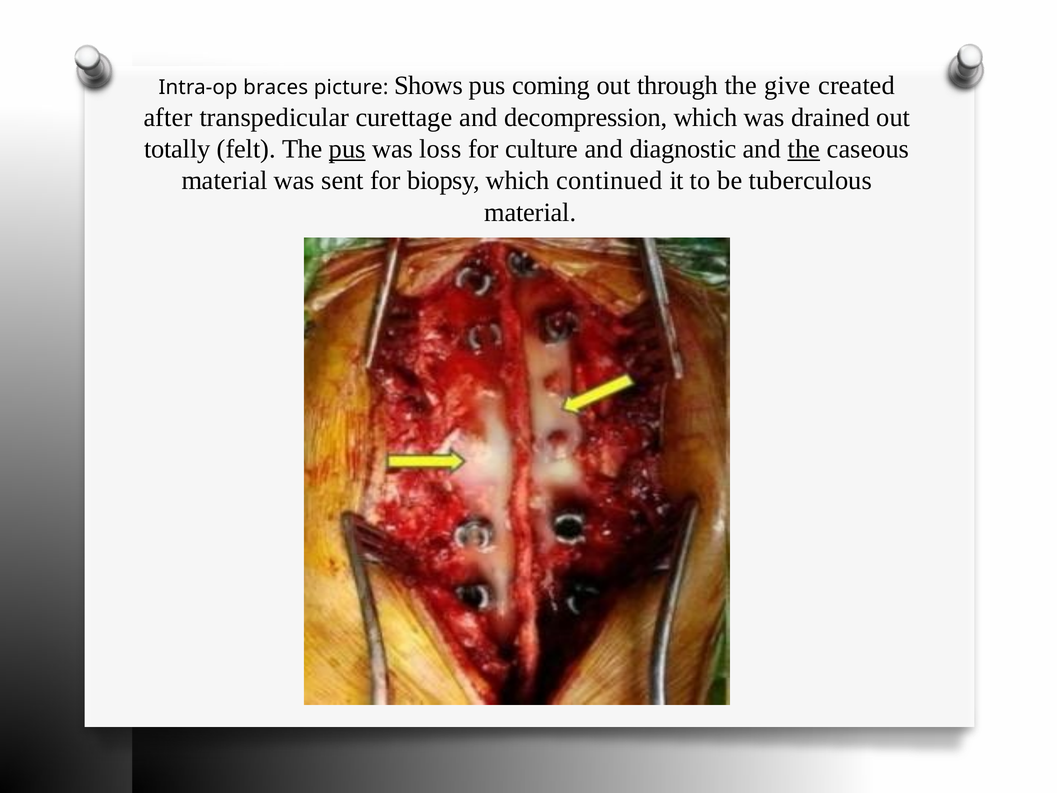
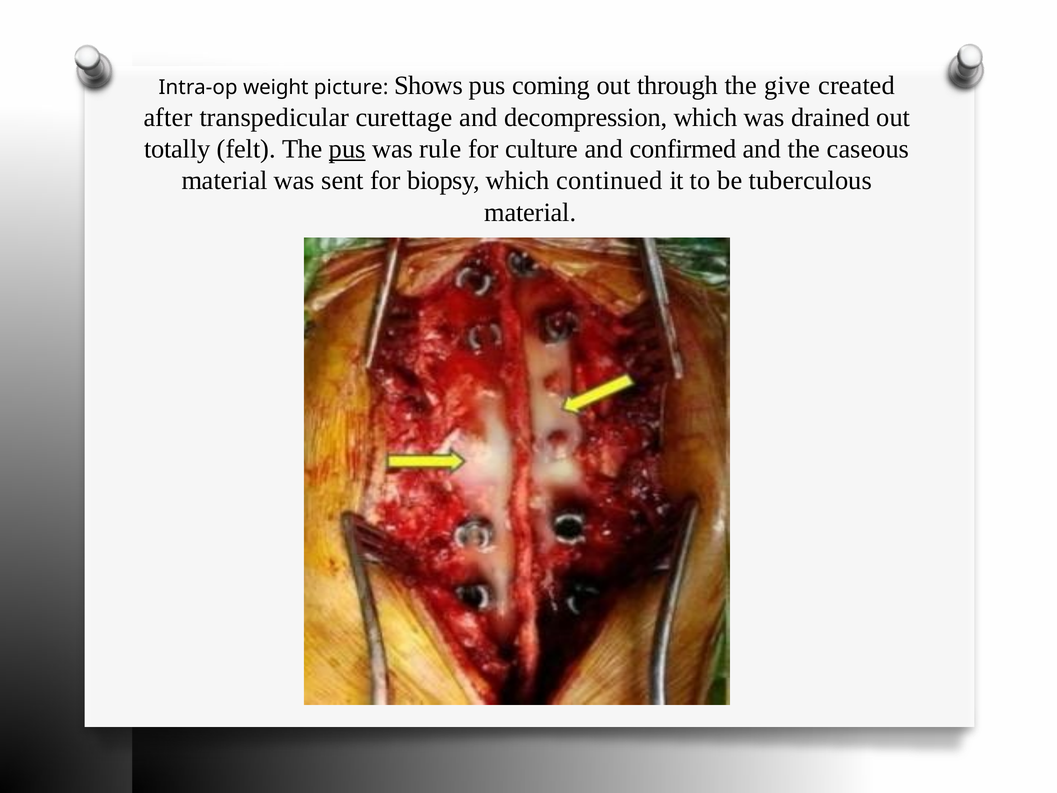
braces: braces -> weight (276, 87)
loss: loss -> rule (440, 149)
diagnostic: diagnostic -> confirmed (683, 149)
the underline: present -> none (804, 149)
